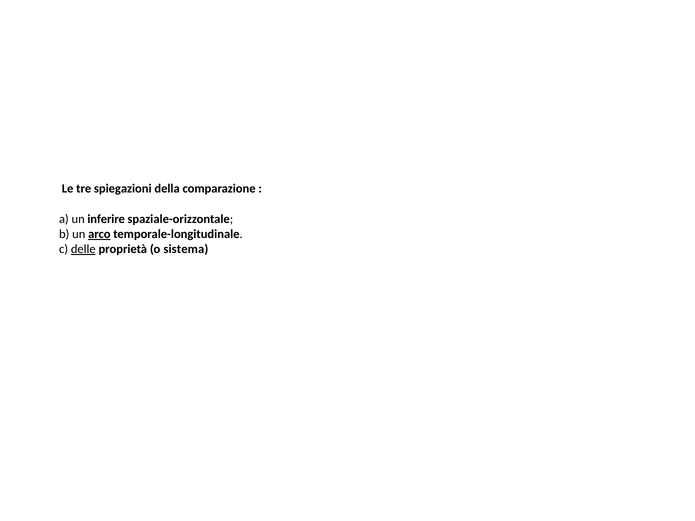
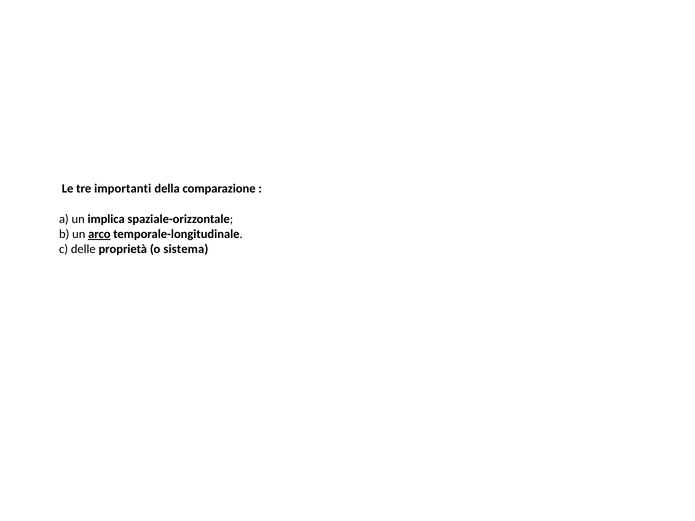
spiegazioni: spiegazioni -> importanti (123, 189)
inferire: inferire -> implica (106, 219)
delle underline: present -> none (83, 249)
